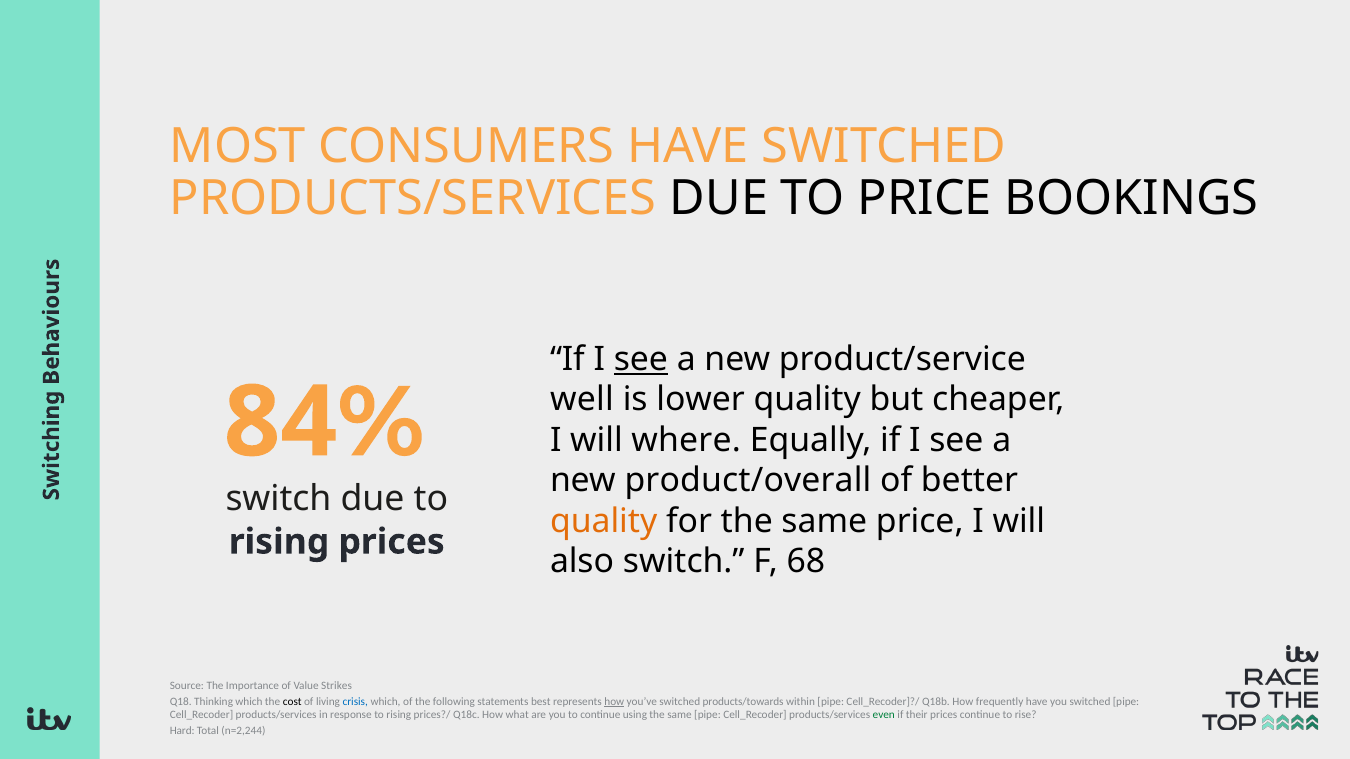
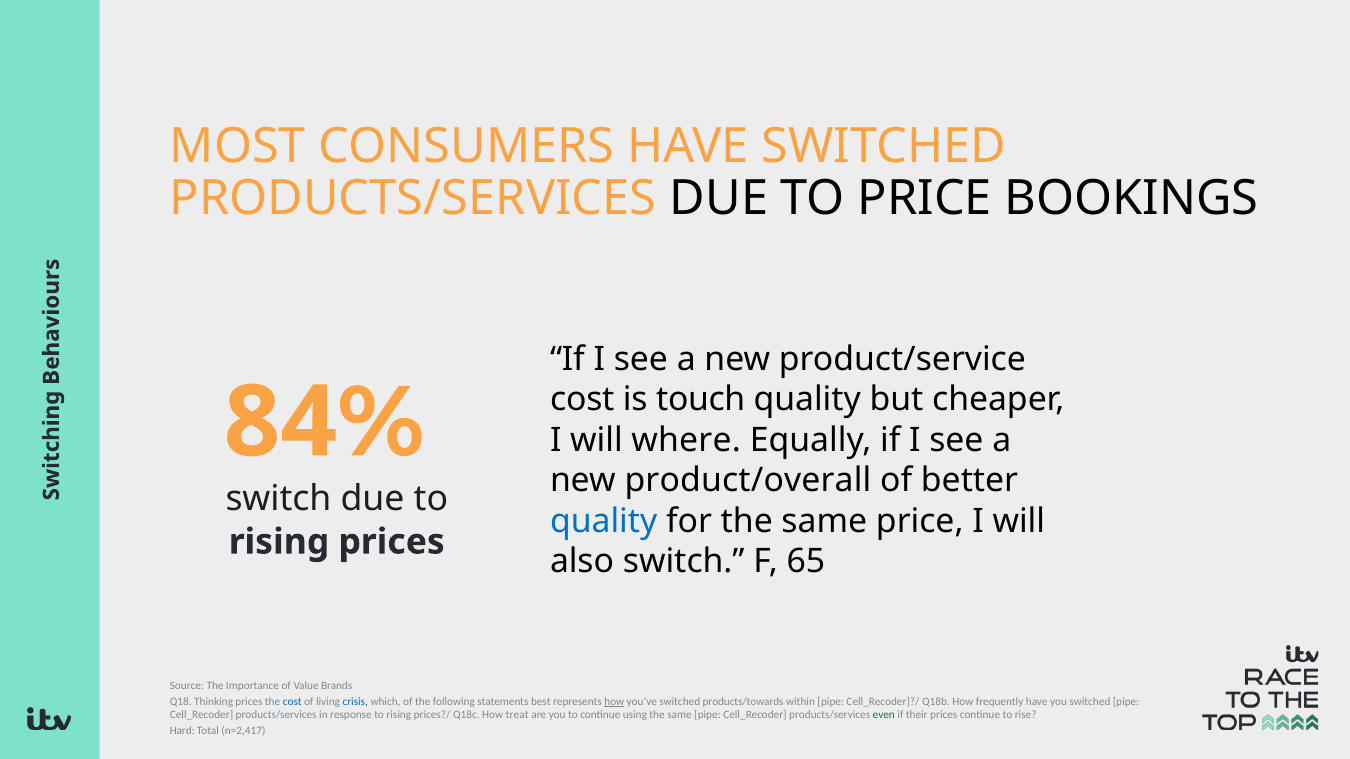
see underline: present -> none (641, 360)
well: well -> cost (582, 400)
lower: lower -> touch (701, 400)
quality colour: orange -> blue (604, 522)
68: 68 -> 65 (806, 562)
Strikes: Strikes -> Brands (337, 686)
Thinking which: which -> prices (249, 702)
cost colour: black -> blue (292, 702)
what: what -> treat (517, 715)
n=2,244: n=2,244 -> n=2,417 (243, 731)
